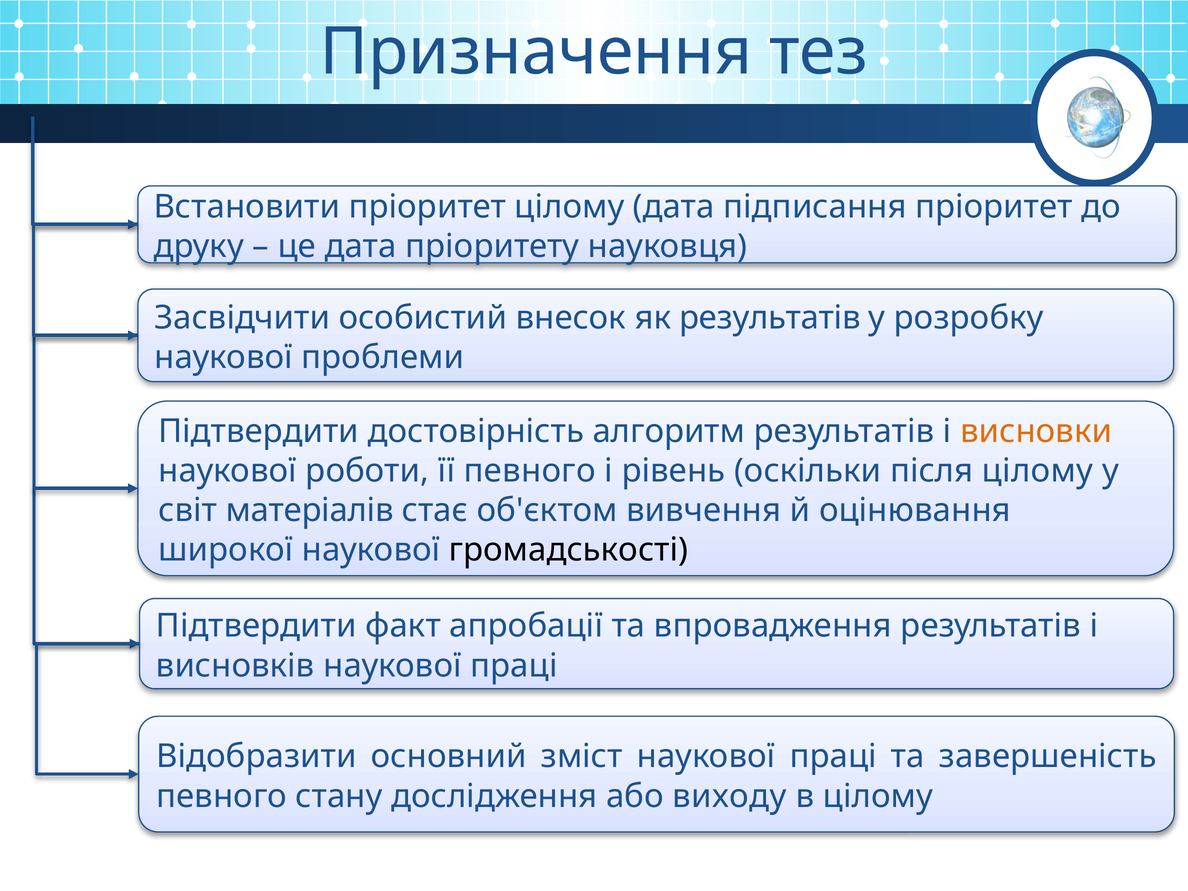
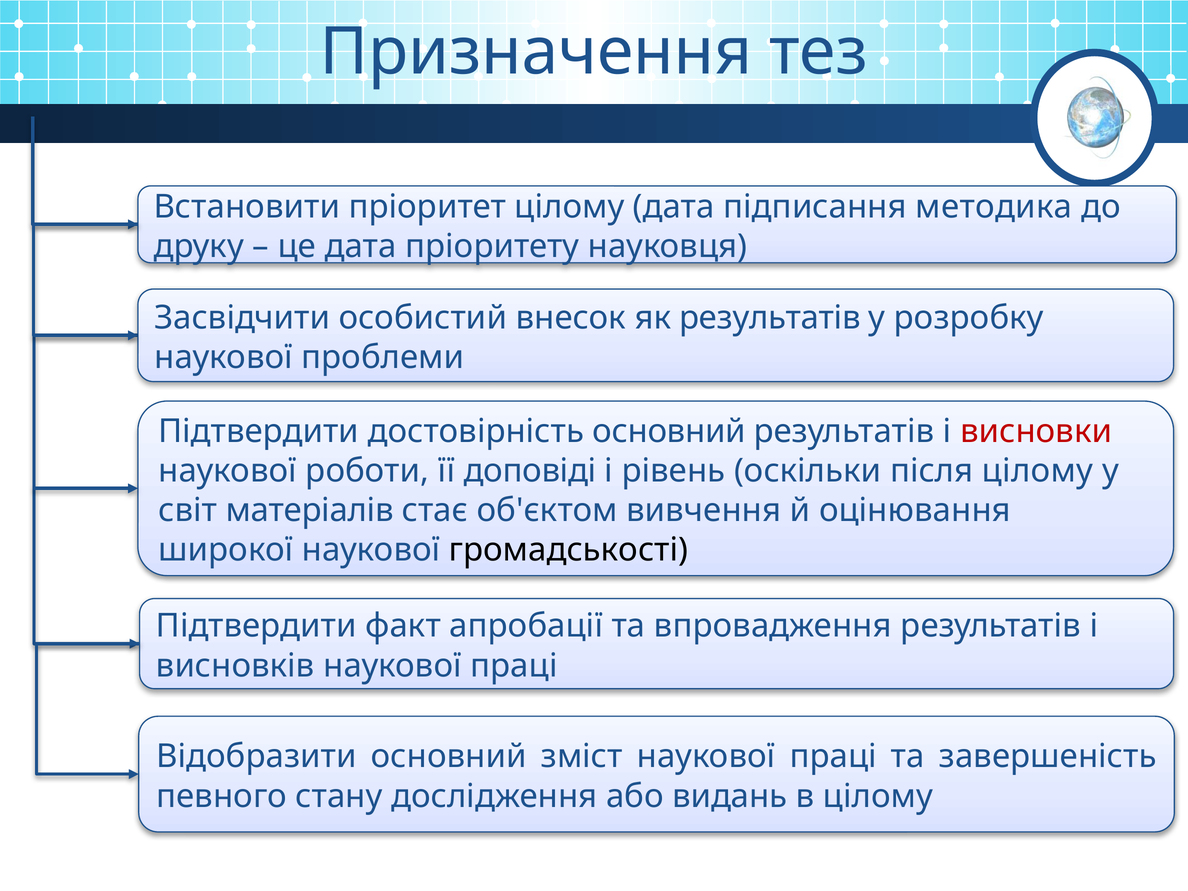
підписання пріоритет: пріоритет -> методика (994, 207)
достовірність алгоритм: алгоритм -> основний (669, 431)
висновки colour: orange -> red (1036, 431)
її певного: певного -> доповіді (530, 471)
виходу: виходу -> видань (730, 796)
